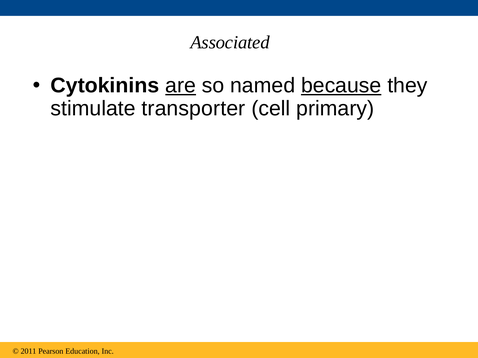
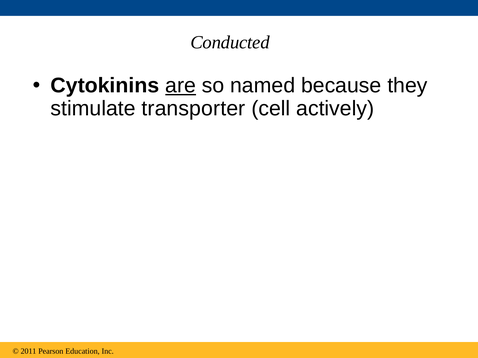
Associated: Associated -> Conducted (230, 42)
because underline: present -> none (341, 86)
primary: primary -> actively (335, 109)
